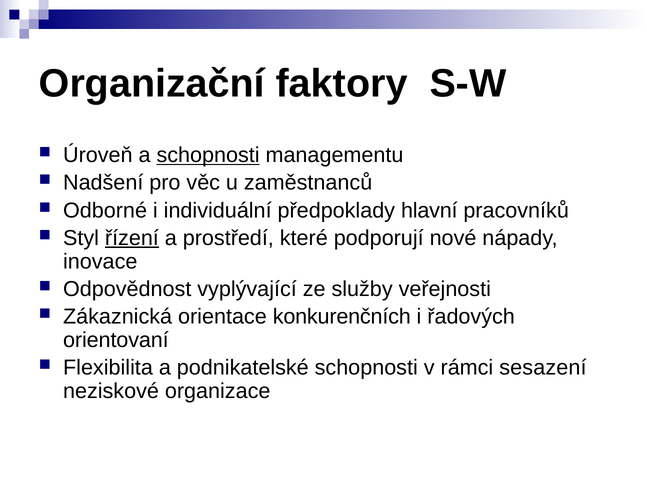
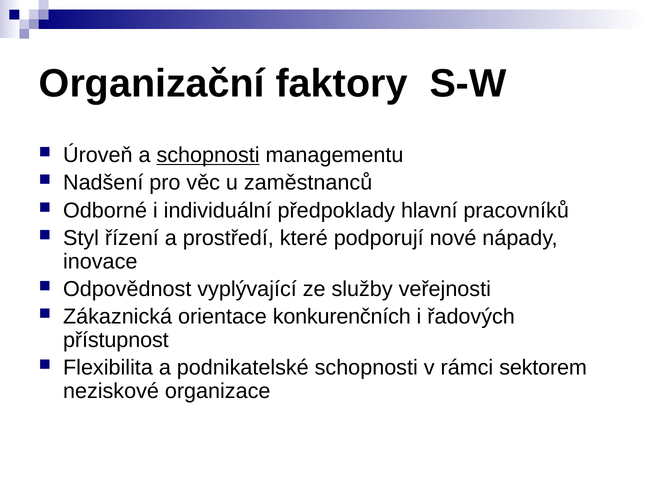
řízení underline: present -> none (132, 238)
orientovaní: orientovaní -> přístupnost (116, 339)
sesazení: sesazení -> sektorem (543, 367)
